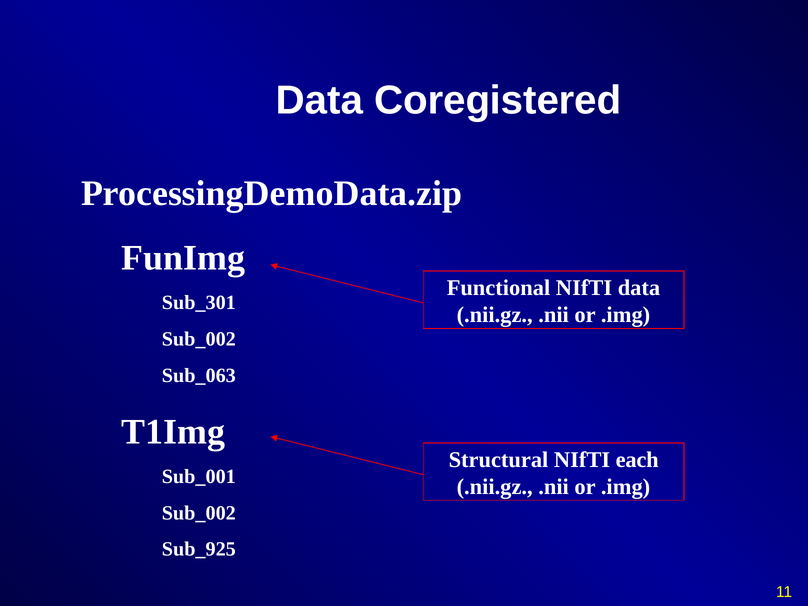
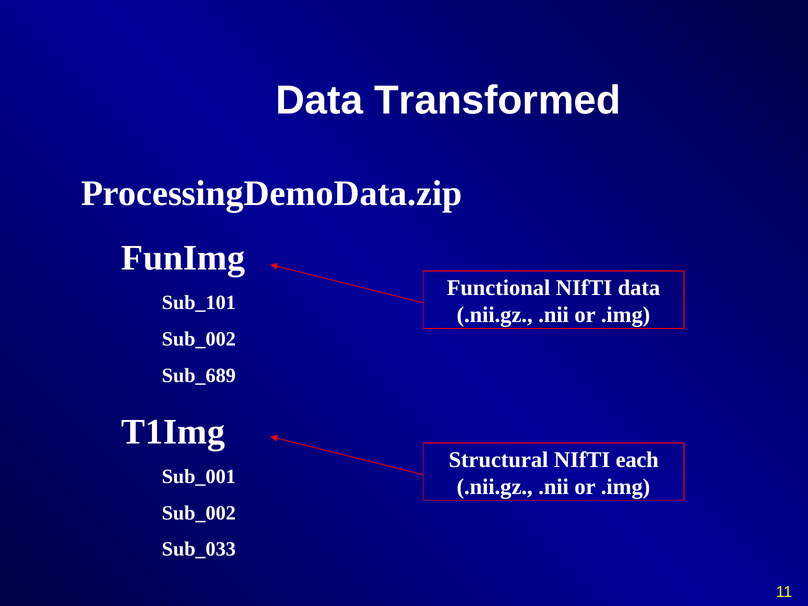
Coregistered: Coregistered -> Transformed (498, 100)
Sub_301: Sub_301 -> Sub_101 (199, 303)
Sub_063: Sub_063 -> Sub_689 (199, 376)
Sub_925: Sub_925 -> Sub_033 (199, 549)
